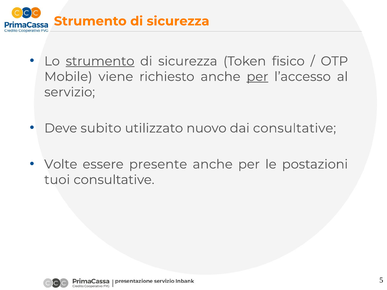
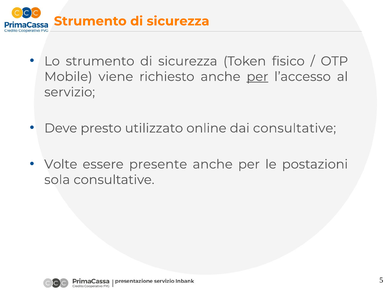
strumento underline: present -> none (100, 61)
subito: subito -> presto (101, 128)
nuovo: nuovo -> online (206, 128)
tuoi: tuoi -> sola (57, 180)
